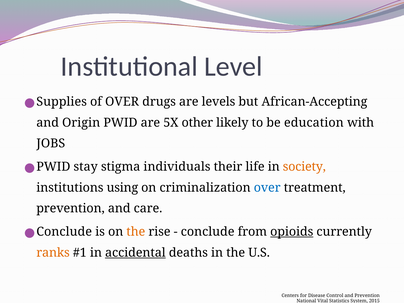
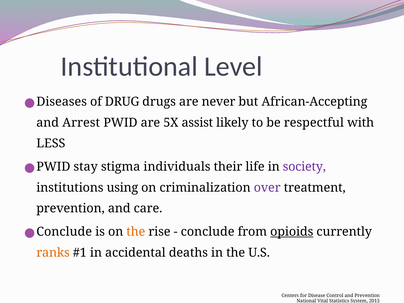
Supplies: Supplies -> Diseases (62, 102)
of OVER: OVER -> DRUG (122, 102)
levels: levels -> never (219, 102)
Origin: Origin -> Arrest (81, 123)
other: other -> assist (197, 123)
education: education -> respectful (314, 123)
JOBS: JOBS -> LESS (51, 143)
society colour: orange -> purple (304, 167)
over colour: blue -> purple (267, 188)
accidental underline: present -> none (135, 253)
